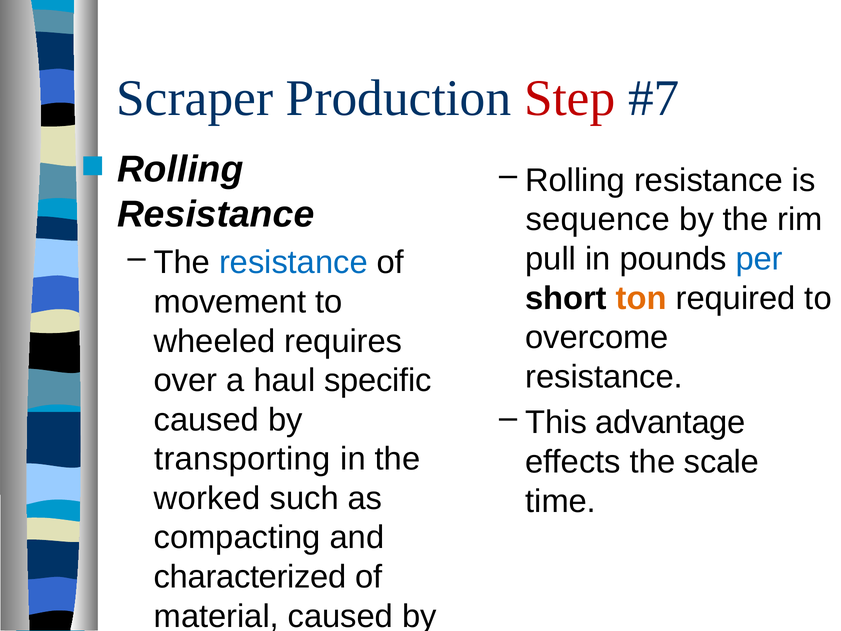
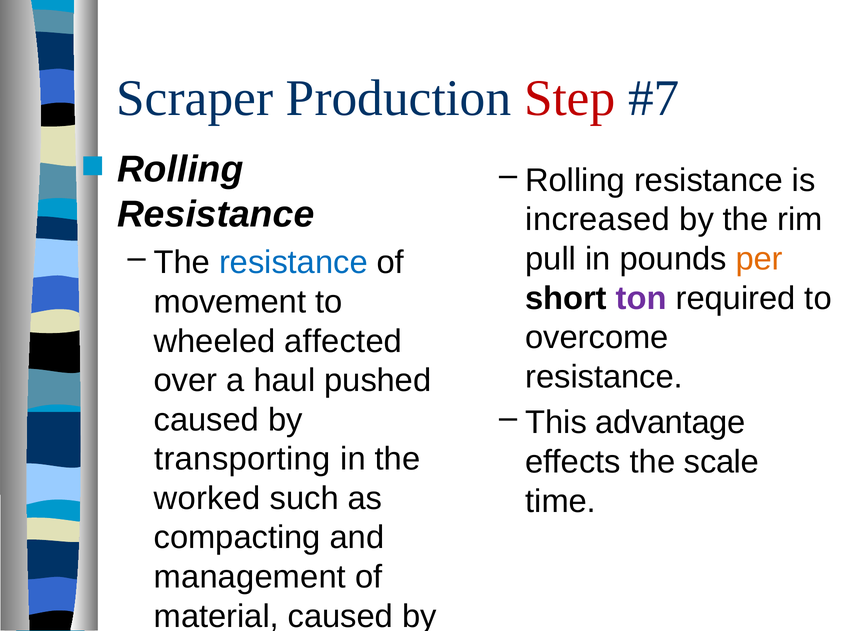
sequence: sequence -> increased (598, 220)
per colour: blue -> orange (759, 259)
ton colour: orange -> purple (641, 298)
requires: requires -> affected (343, 341)
specific: specific -> pushed (378, 380)
characterized: characterized -> management (250, 577)
